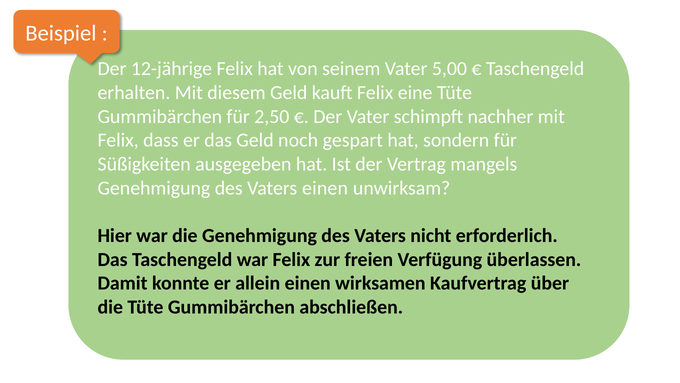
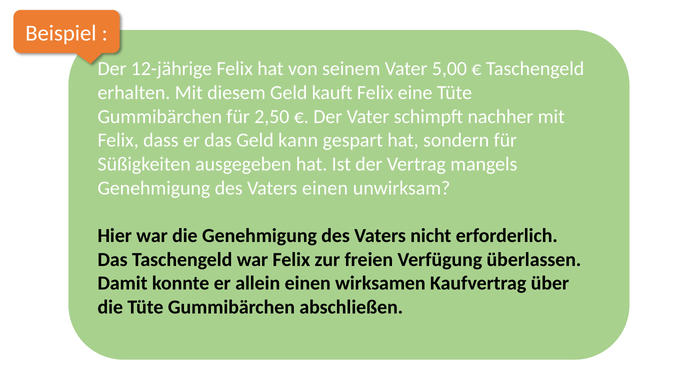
noch: noch -> kann (298, 140)
